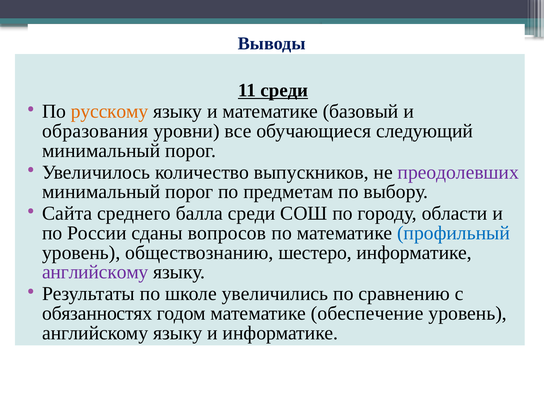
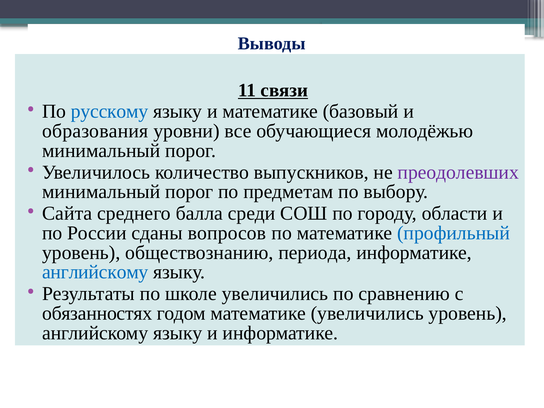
11 среди: среди -> связи (284, 90)
русскому colour: orange -> blue (110, 111)
следующий: следующий -> молодёжью (425, 131)
шестеро: шестеро -> периода (315, 253)
английскому colour: purple -> blue (95, 272)
математике обеспечение: обеспечение -> увеличились (367, 313)
